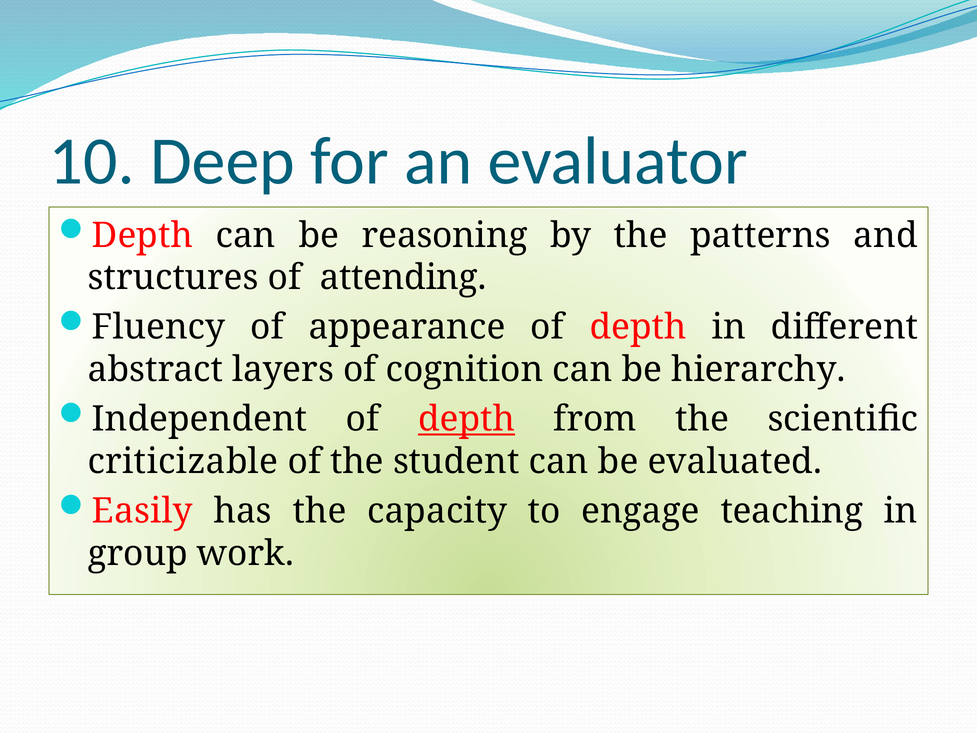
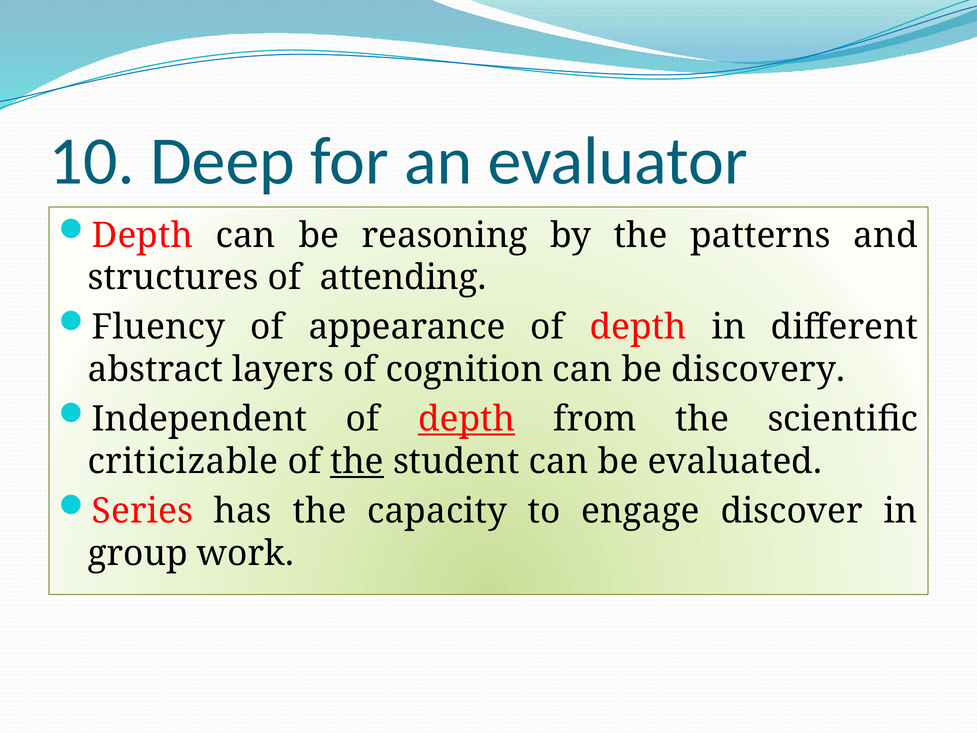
hierarchy: hierarchy -> discovery (758, 370)
the underline: none -> present (357, 462)
Easily: Easily -> Series (142, 511)
teaching: teaching -> discover (792, 511)
